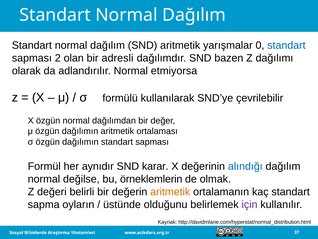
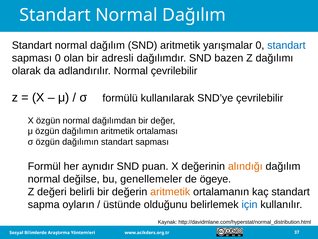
sapması 2: 2 -> 0 (58, 58)
Normal etmiyorsa: etmiyorsa -> çevrilebilir (174, 71)
karar: karar -> puan (155, 166)
alındığı colour: blue -> orange (245, 166)
örneklemlerin: örneklemlerin -> genellemeler (151, 179)
olmak: olmak -> ögeye (215, 179)
için colour: purple -> blue (250, 204)
